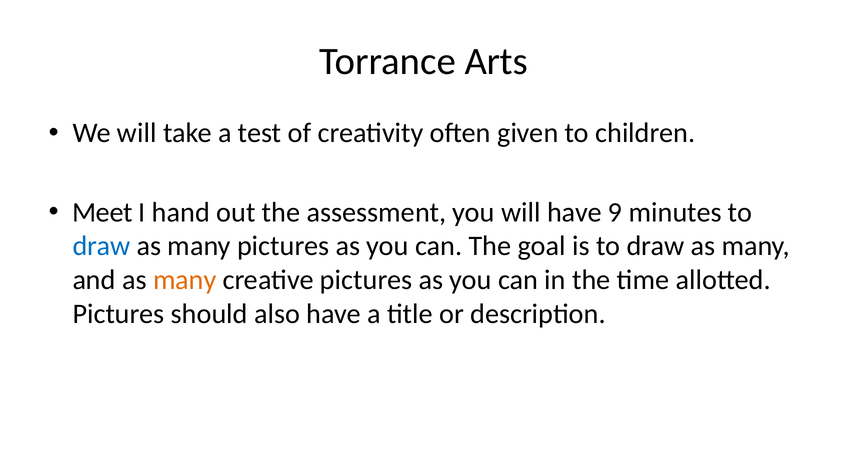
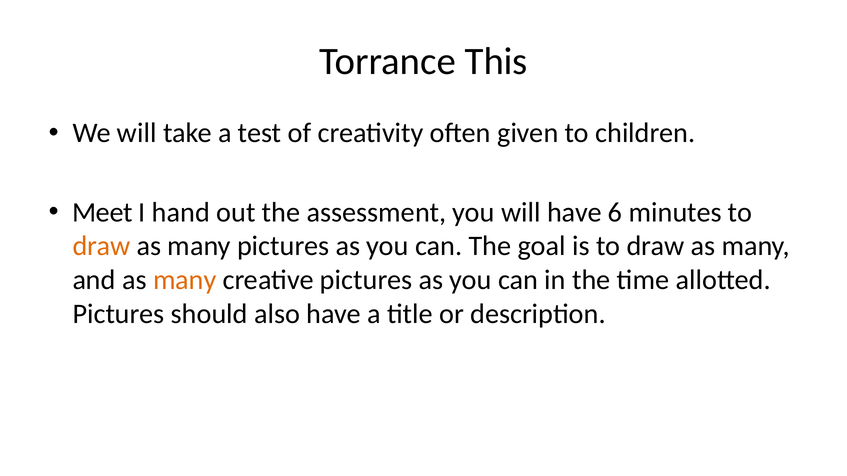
Arts: Arts -> This (496, 61)
9: 9 -> 6 (615, 212)
draw colour: blue -> orange (101, 246)
